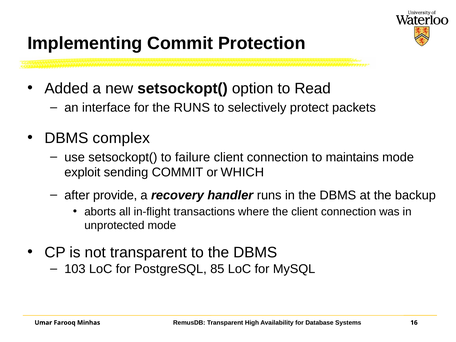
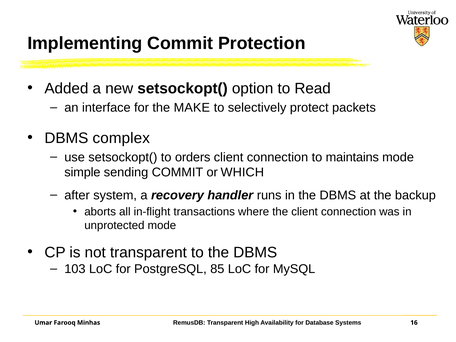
the RUNS: RUNS -> MAKE (192, 108)
failure: failure -> orders (193, 157)
exploit: exploit -> simple (82, 172)
provide: provide -> system (115, 195)
